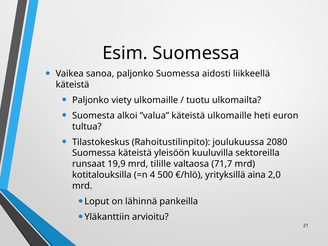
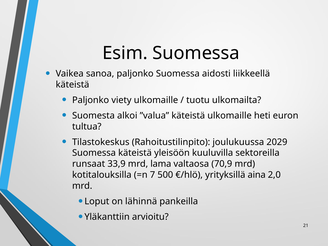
2080: 2080 -> 2029 (277, 142)
19,9: 19,9 -> 33,9 (116, 164)
tilille: tilille -> lama (161, 164)
71,7: 71,7 -> 70,9 (222, 164)
4: 4 -> 7 (152, 175)
